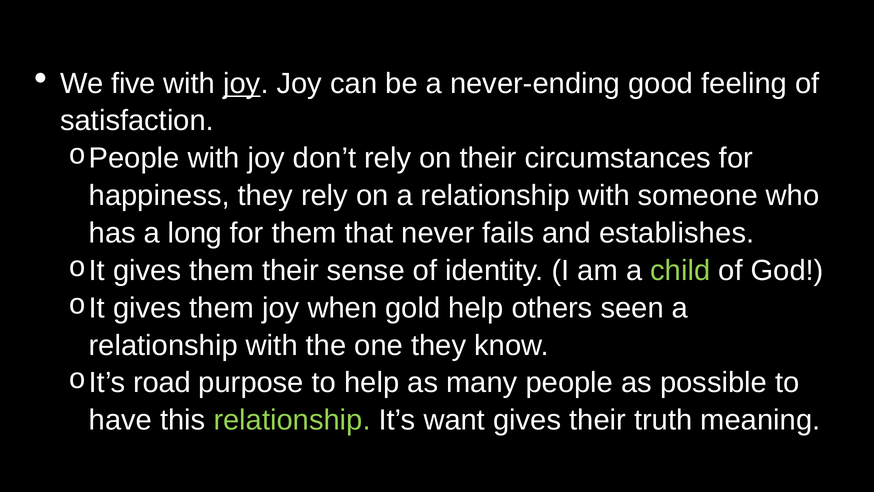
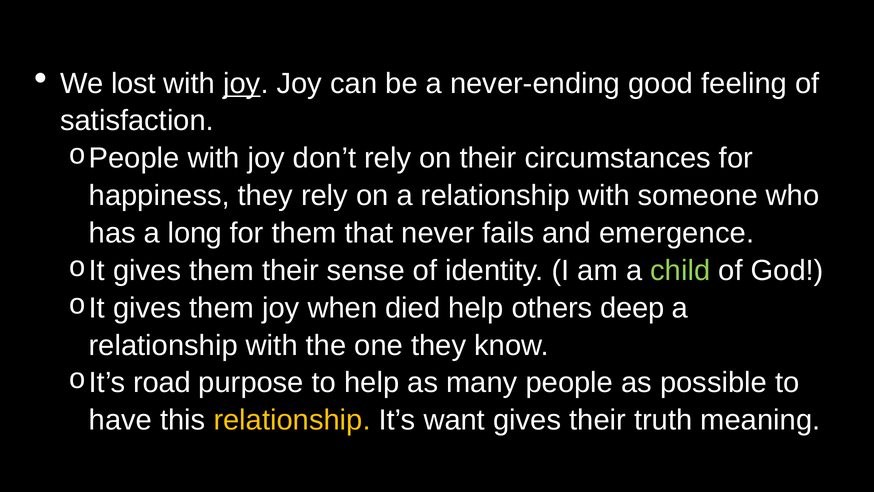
five: five -> lost (133, 83)
establishes: establishes -> emergence (677, 233)
gold: gold -> died (413, 308)
seen: seen -> deep (632, 308)
relationship colour: light green -> yellow (292, 420)
